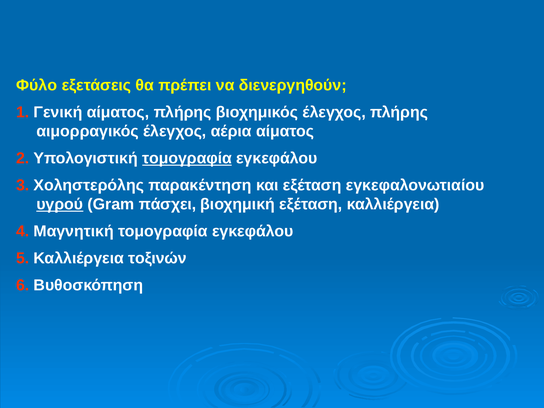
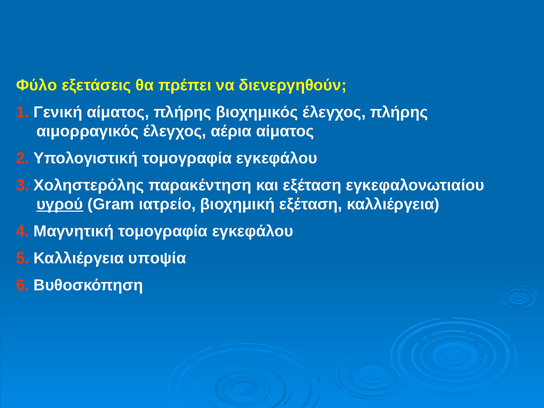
τομογραφία underline: present -> none (187, 158)
πάσχει: πάσχει -> ιατρείο (167, 204)
τοξινών: τοξινών -> υποψία (157, 258)
